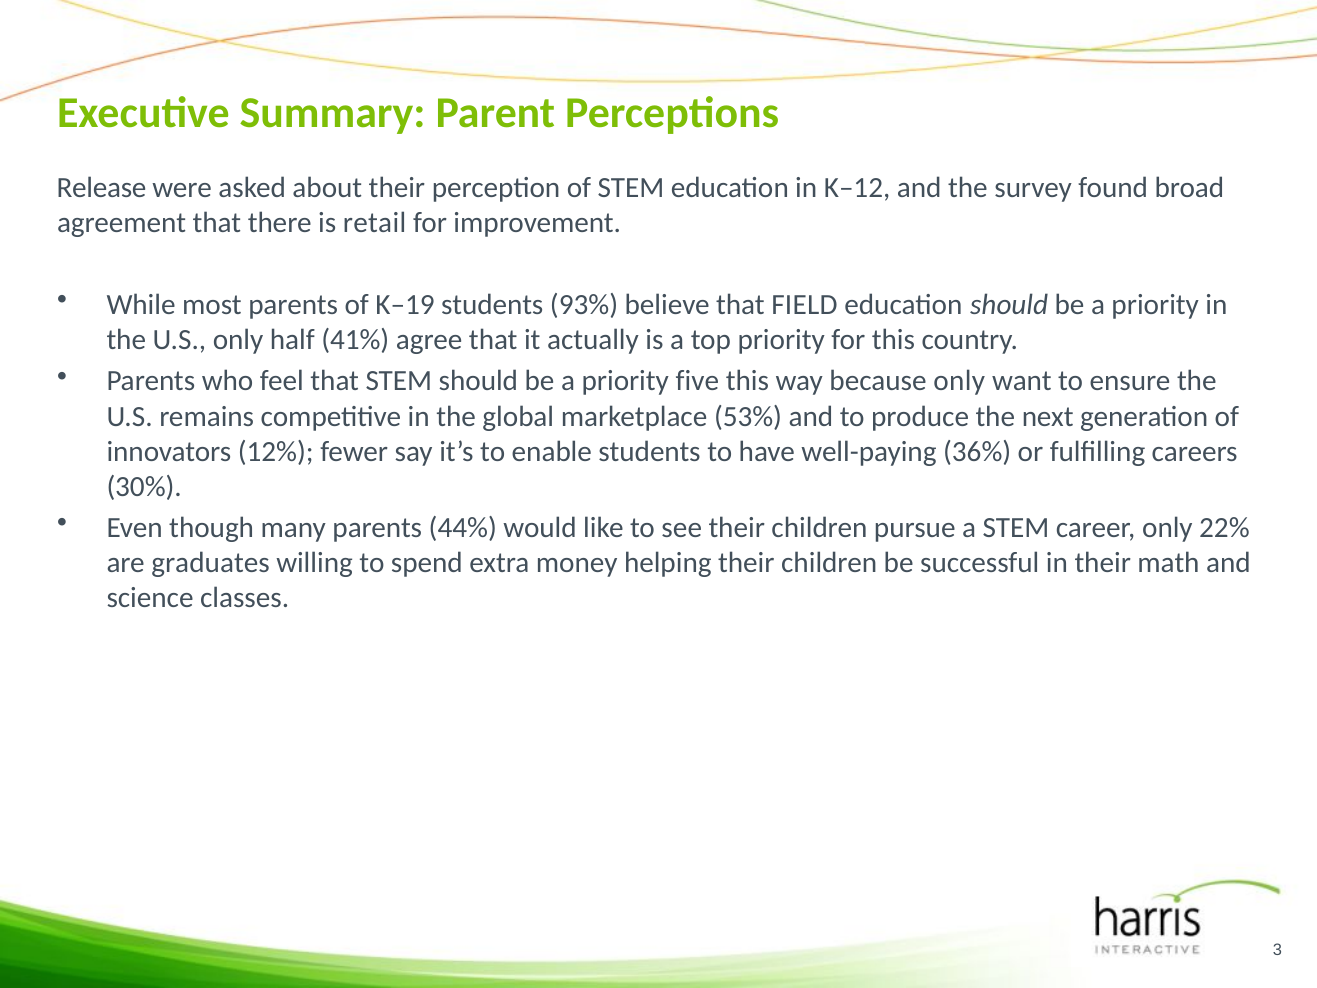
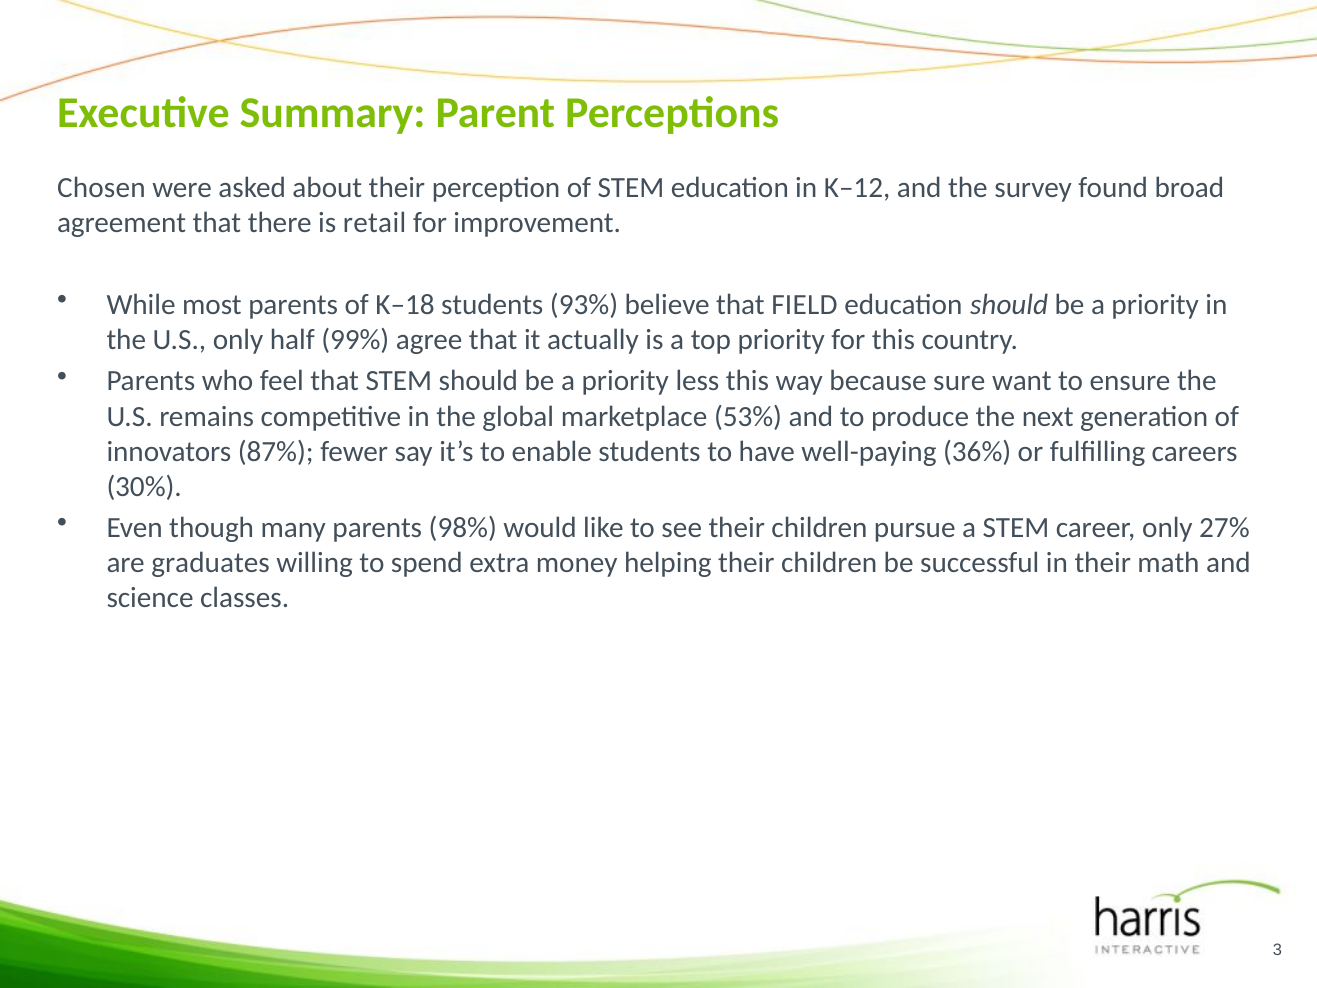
Release: Release -> Chosen (101, 188)
K–19: K–19 -> K–18 (405, 305)
41%: 41% -> 99% (355, 340)
five: five -> less (697, 381)
because only: only -> sure (959, 381)
12%: 12% -> 87% (276, 451)
44%: 44% -> 98% (463, 527)
22%: 22% -> 27% (1224, 527)
